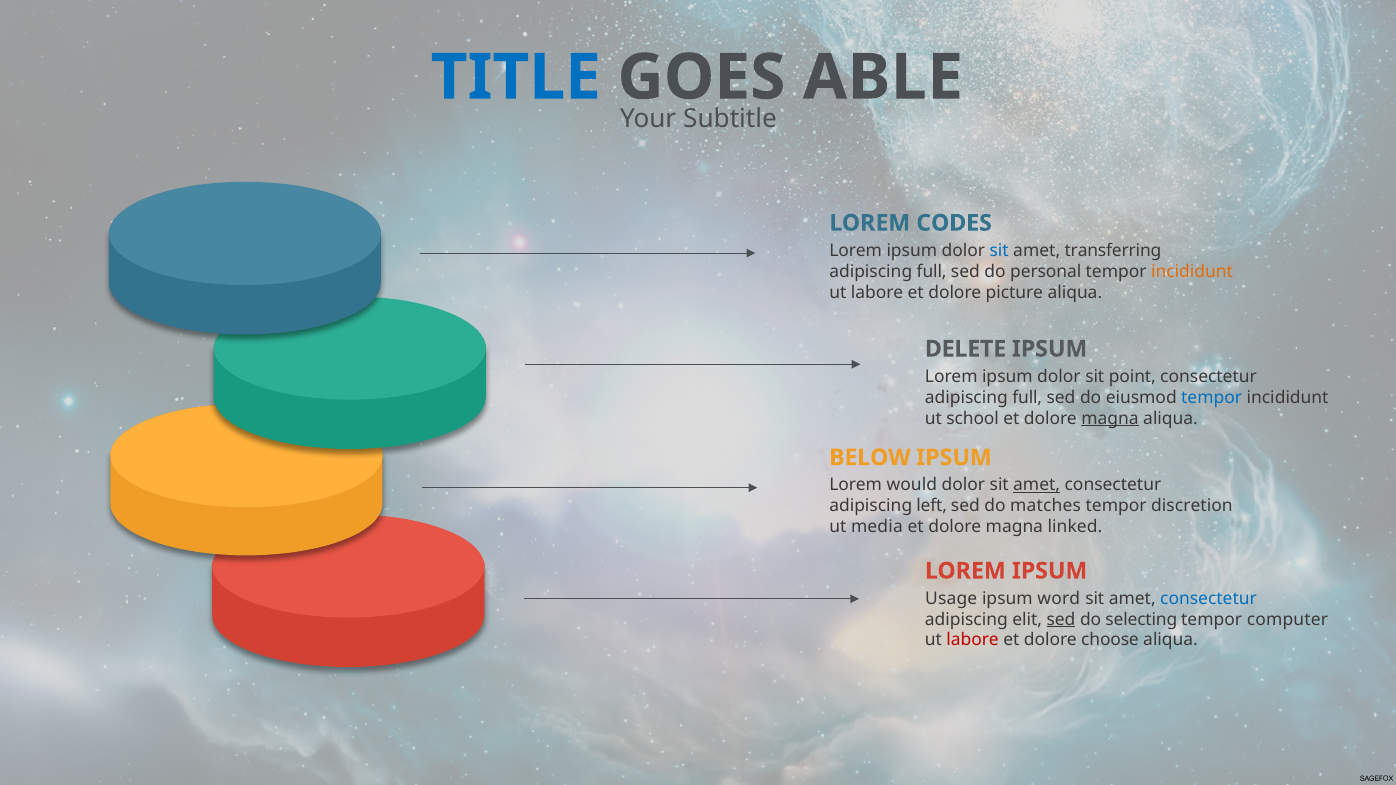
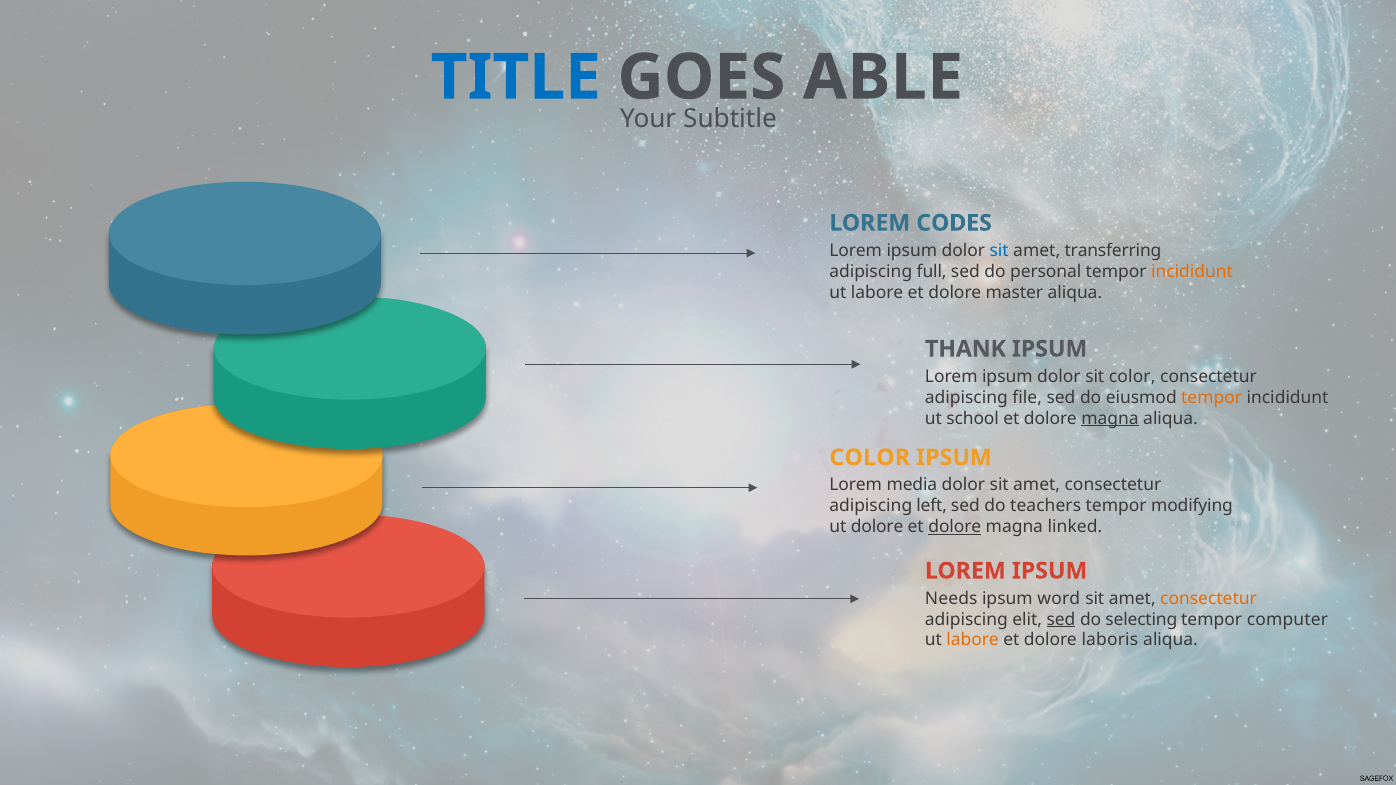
picture: picture -> master (1014, 292)
DELETE: DELETE -> THANK (965, 349)
sit point: point -> color (1132, 377)
full: full -> file (1027, 397)
tempor colour: blue -> orange (1212, 397)
BELOW: BELOW -> COLOR (870, 458)
would: would -> media (912, 485)
amet underline: present -> none (1037, 485)
matches: matches -> teachers (1046, 506)
discretion: discretion -> modifying (1192, 506)
ut media: media -> dolore (877, 527)
dolore underline: none -> present (955, 527)
Usage: Usage -> Needs (951, 599)
consectetur colour: blue -> orange (1208, 599)
labore colour: red -> orange (973, 640)
choose: choose -> laboris (1110, 640)
